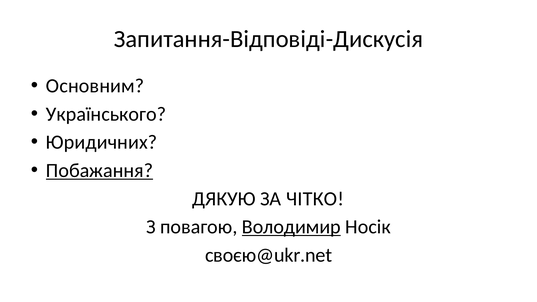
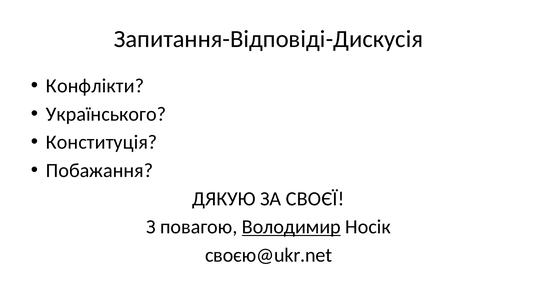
Основним: Основним -> Конфлікти (95, 86)
Юридичних: Юридичних -> Конституція (102, 142)
Побажання underline: present -> none (99, 171)
ЧІТКО: ЧІТКО -> СВОЄЇ (315, 199)
